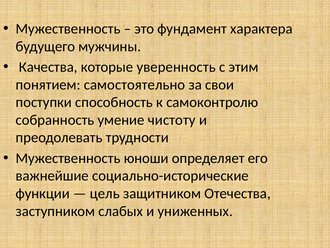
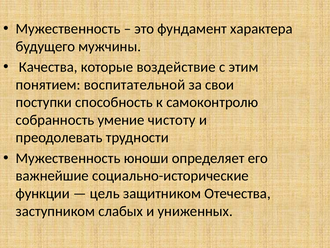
уверенность: уверенность -> воздействие (176, 67)
самостоятельно: самостоятельно -> воспитательной (134, 84)
